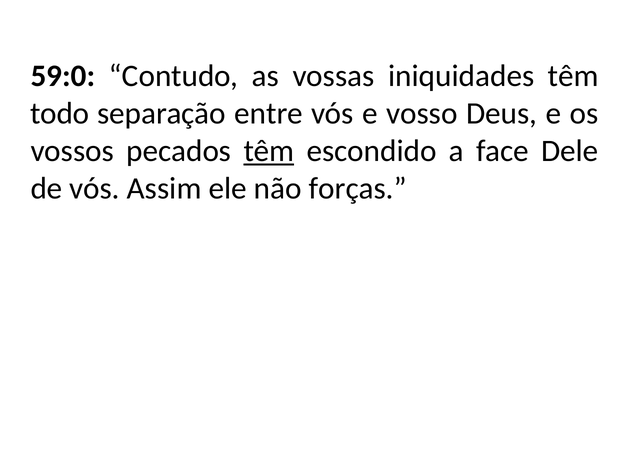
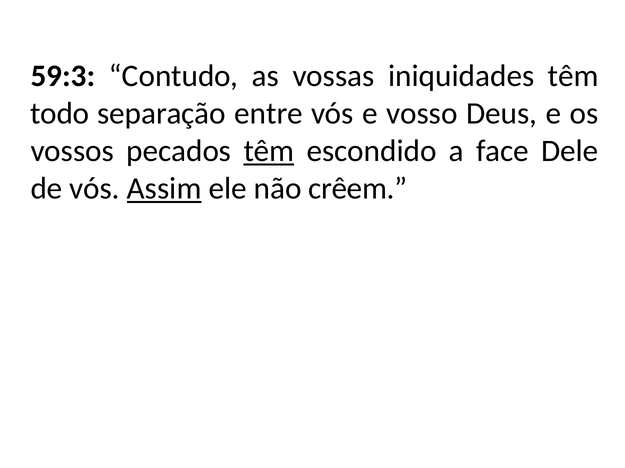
59:0: 59:0 -> 59:3 (63, 76)
Assim underline: none -> present (164, 189)
forças: forças -> crêem (358, 189)
